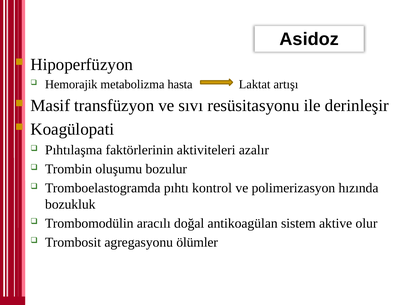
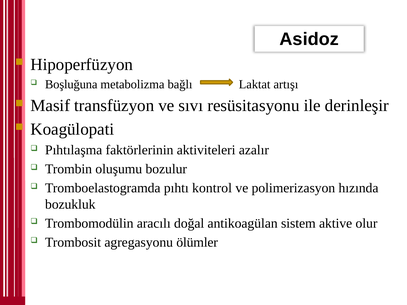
Hemorajik: Hemorajik -> Boşluğuna (71, 84)
hasta: hasta -> bağlı (180, 84)
